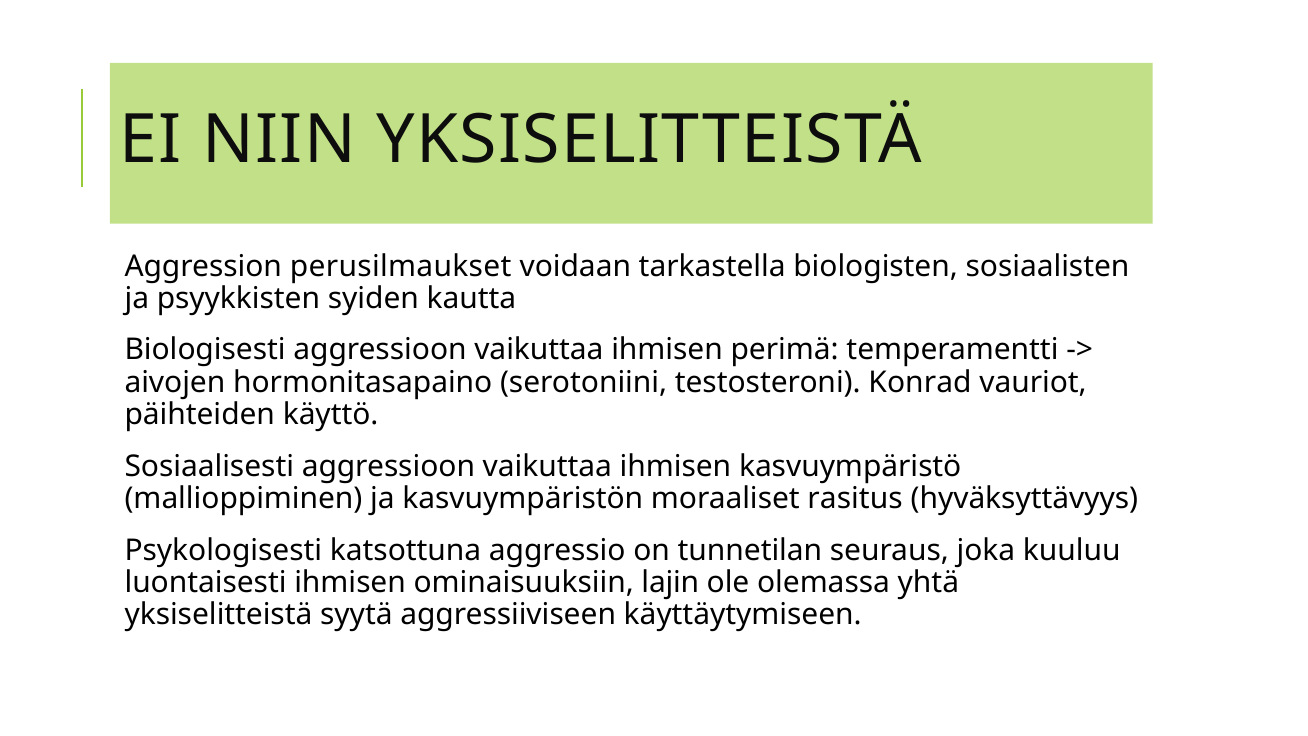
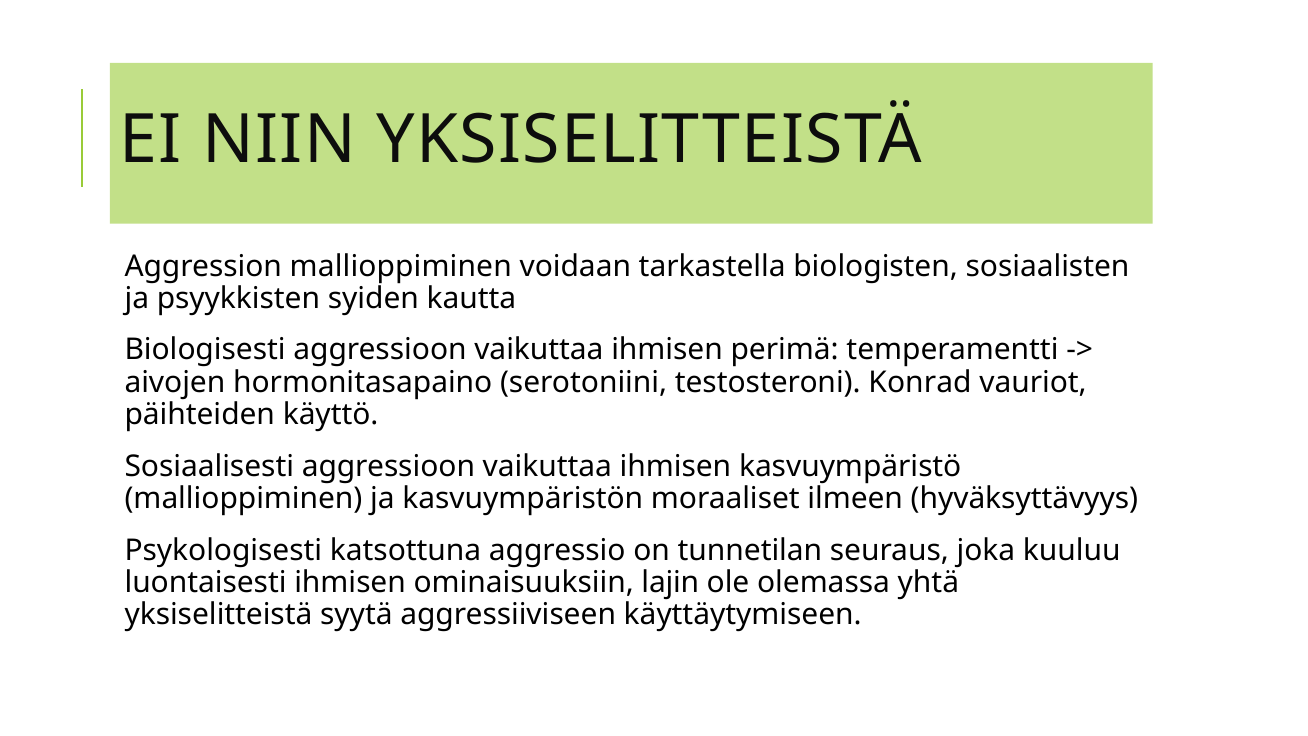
Aggression perusilmaukset: perusilmaukset -> mallioppiminen (401, 266)
rasitus: rasitus -> ilmeen (855, 498)
